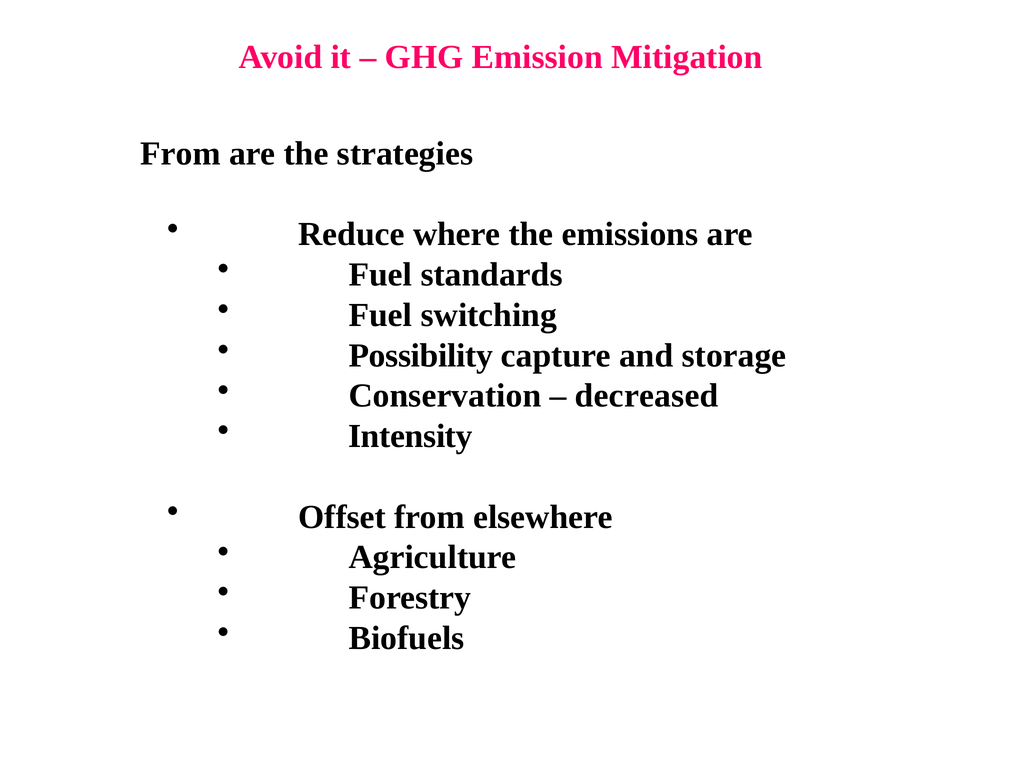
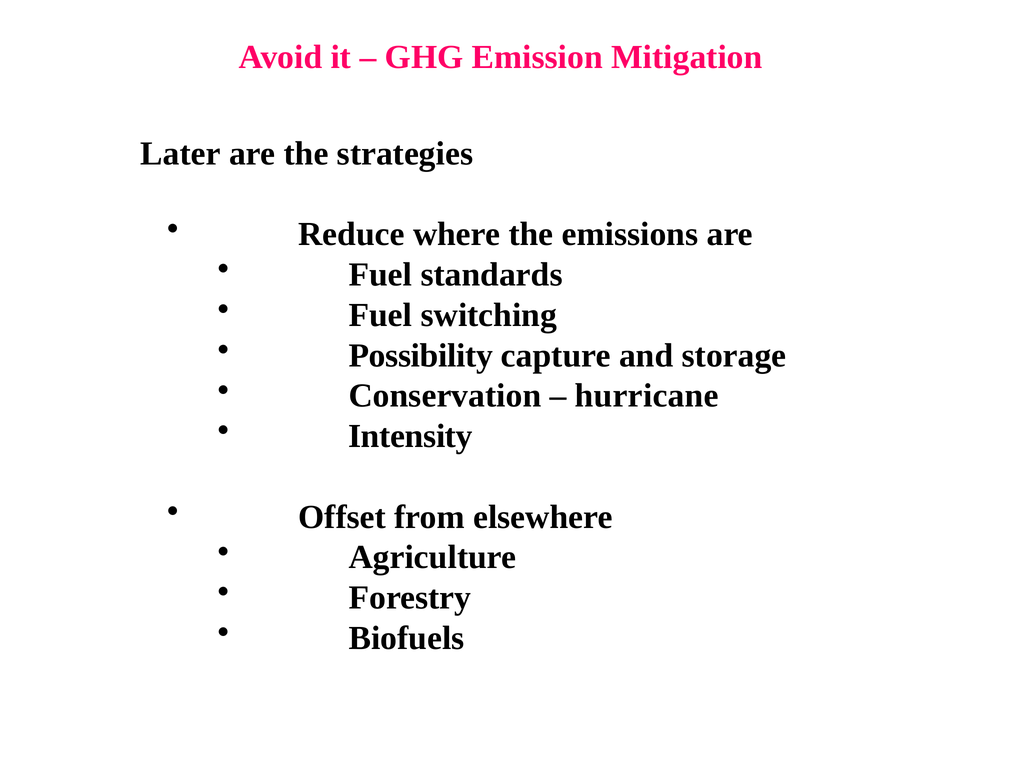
From: From -> Later (181, 154)
decreased: decreased -> hurricane (647, 396)
